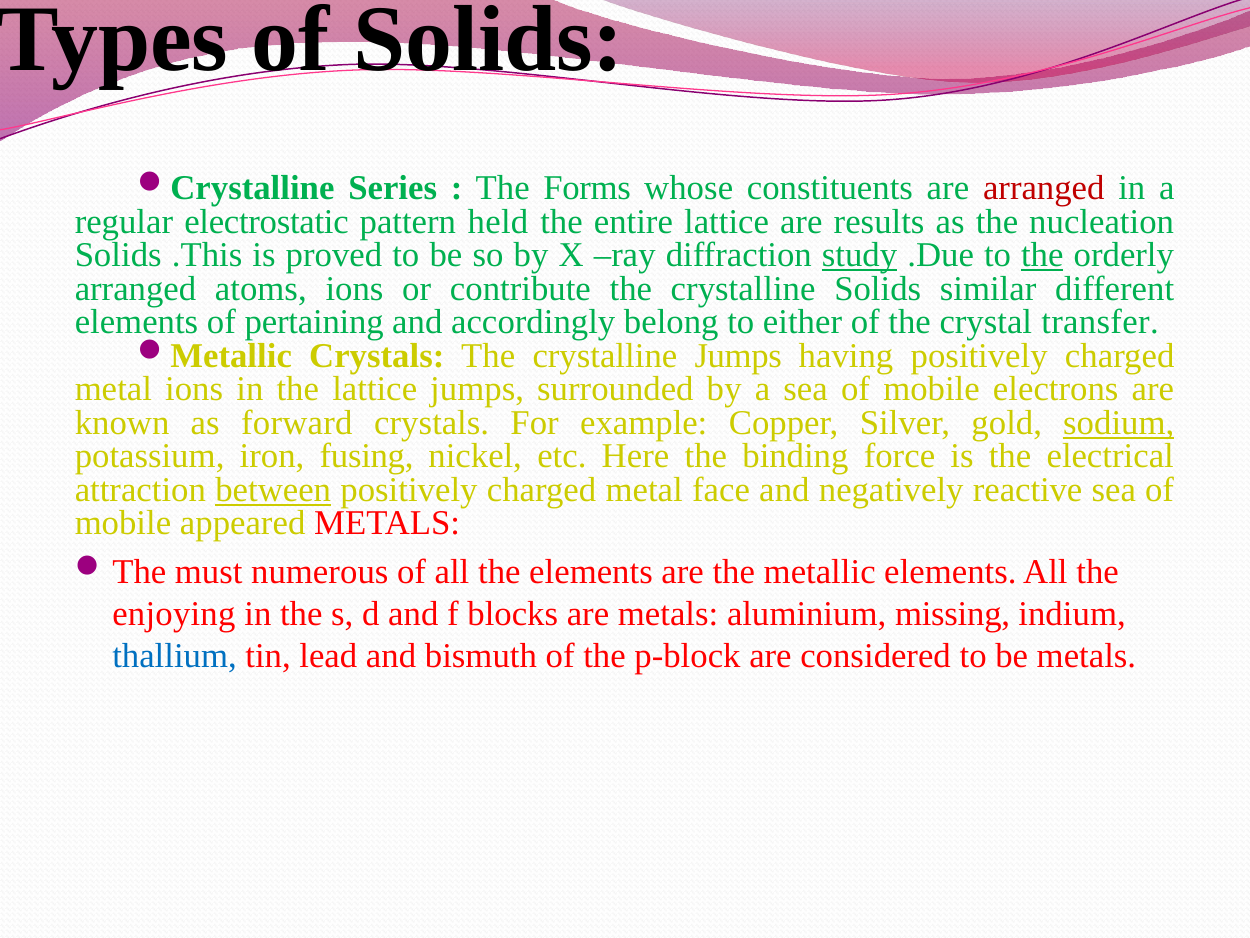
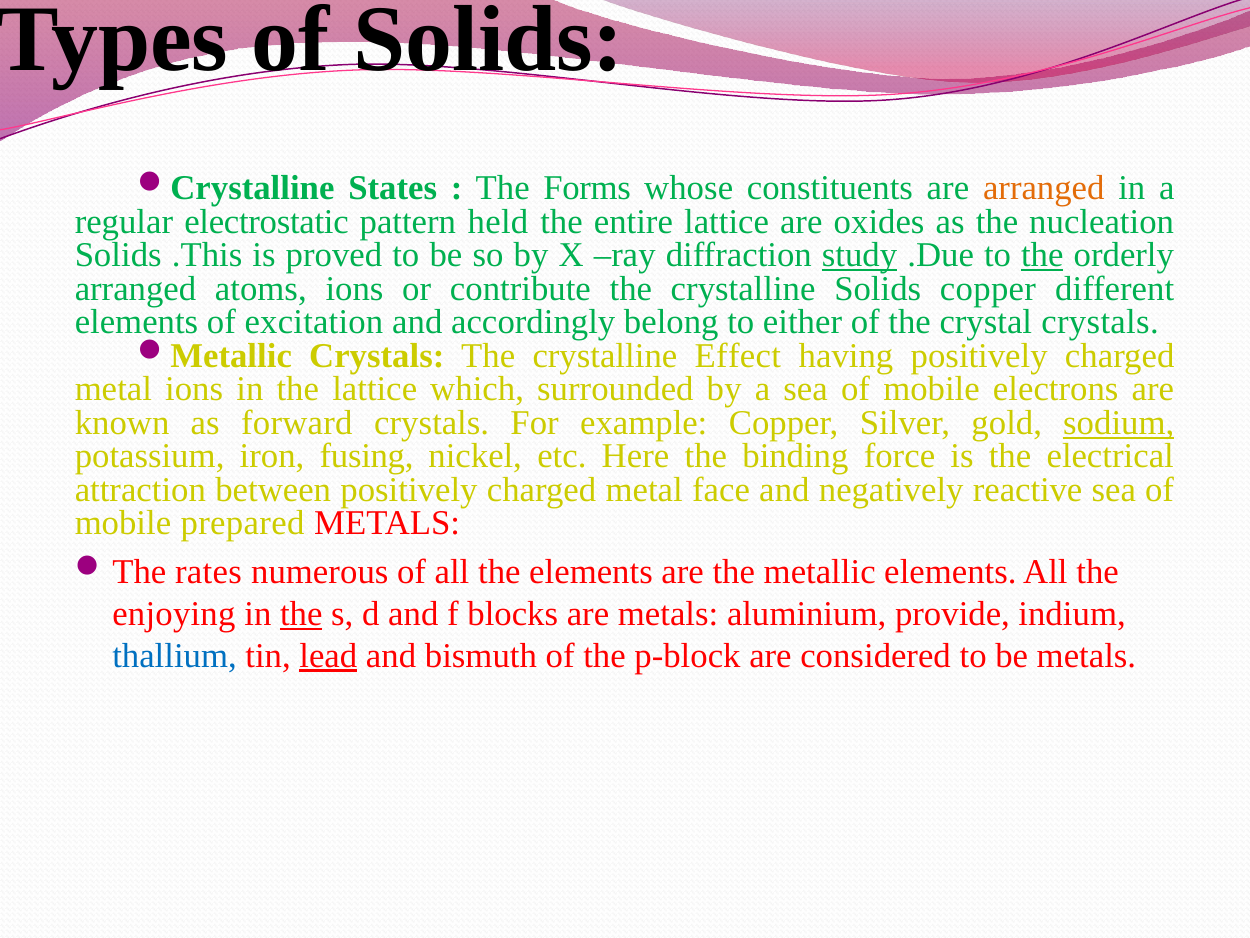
Series: Series -> States (393, 188)
arranged colour: red -> orange (1044, 188)
results: results -> oxides (879, 221)
Solids similar: similar -> copper (988, 288)
pertaining: pertaining -> excitation (314, 322)
crystal transfer: transfer -> crystals (1100, 322)
crystalline Jumps: Jumps -> Effect (738, 356)
lattice jumps: jumps -> which (477, 389)
between underline: present -> none (273, 490)
appeared: appeared -> prepared (242, 523)
must: must -> rates (208, 572)
the underline: none -> present (301, 613)
missing: missing -> provide (952, 613)
lead underline: none -> present (328, 655)
